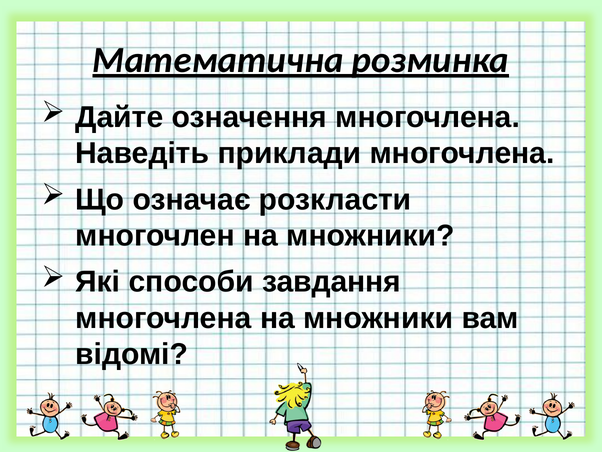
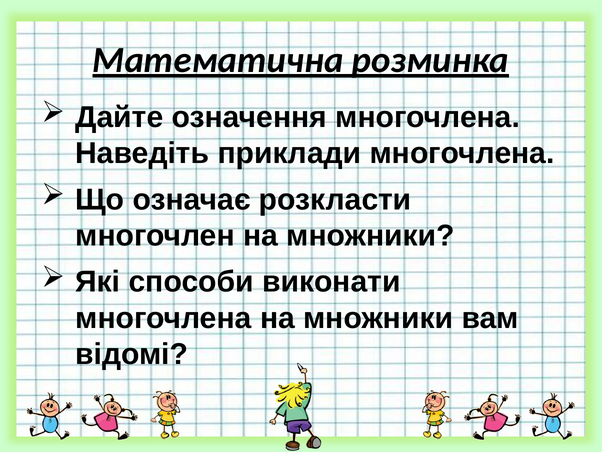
завдання: завдання -> виконати (331, 282)
